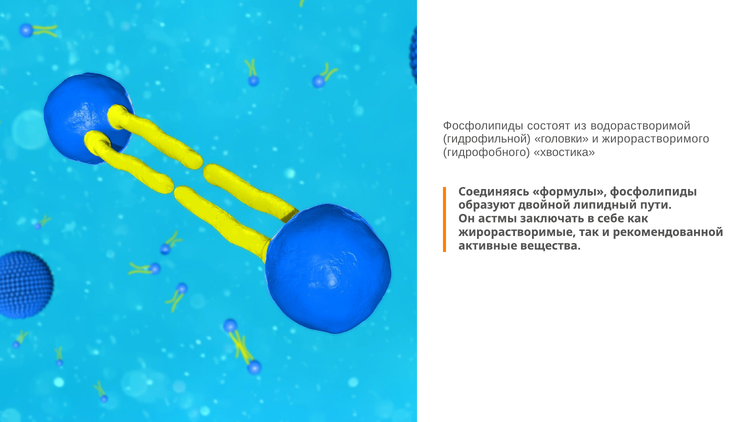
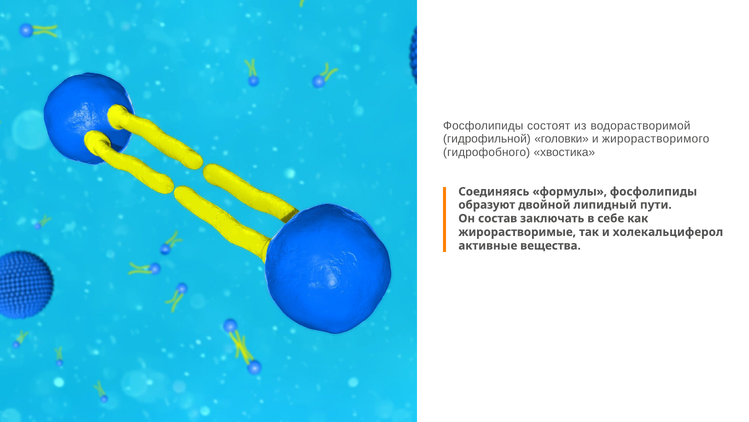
астмы: астмы -> состав (498, 218)
рекомендованной: рекомендованной -> холекальциферол (668, 232)
